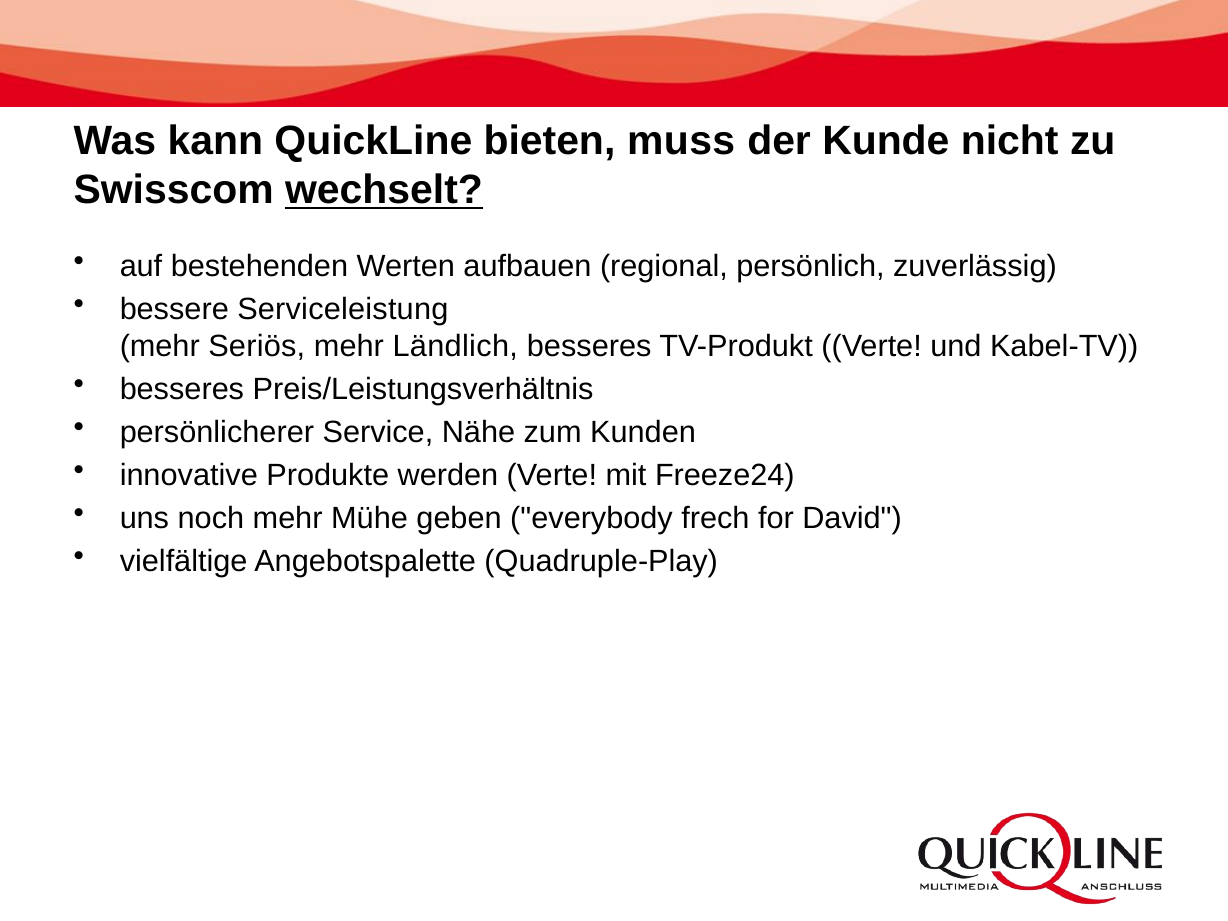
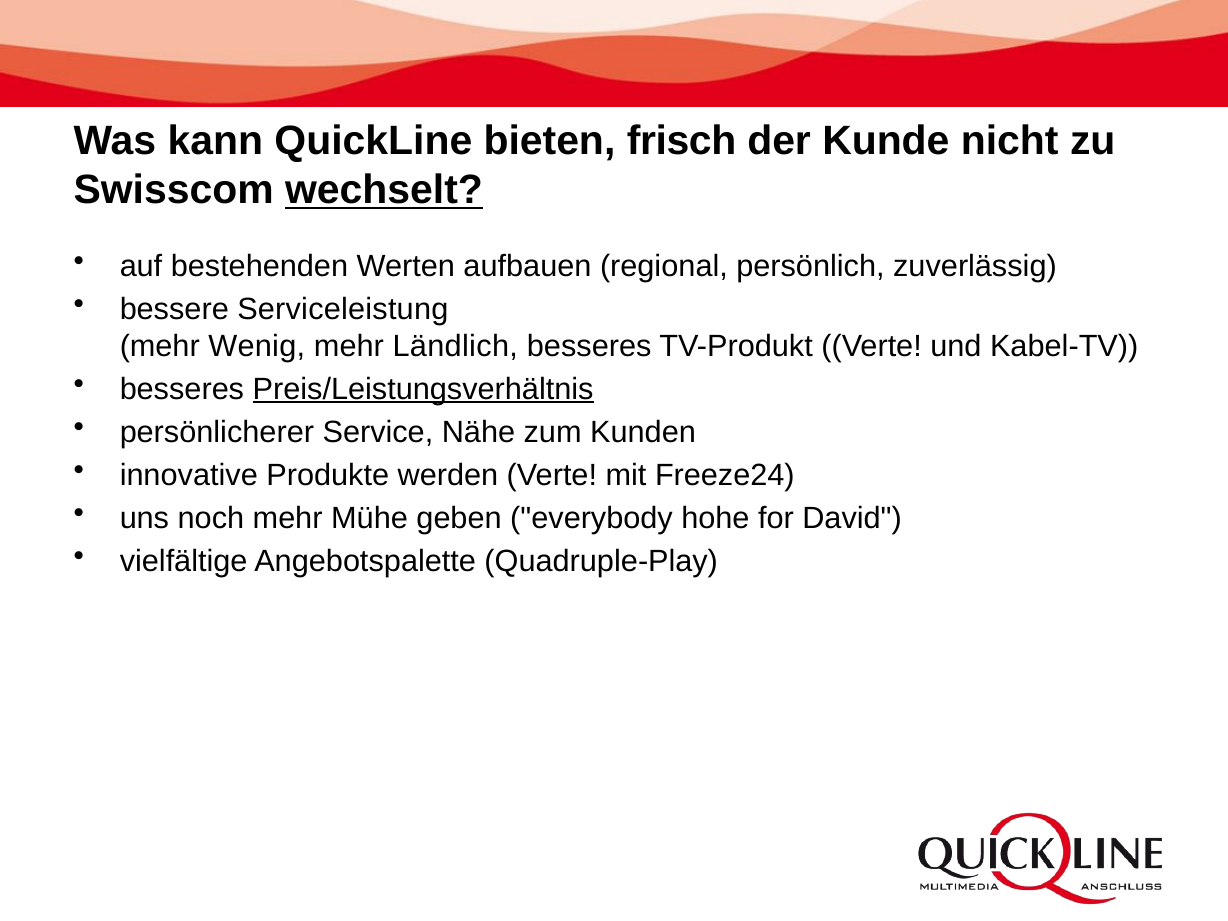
muss: muss -> frisch (682, 141)
Seriös: Seriös -> Wenig (257, 346)
Preis/Leistungsverhältnis underline: none -> present (423, 389)
frech: frech -> hohe (715, 518)
